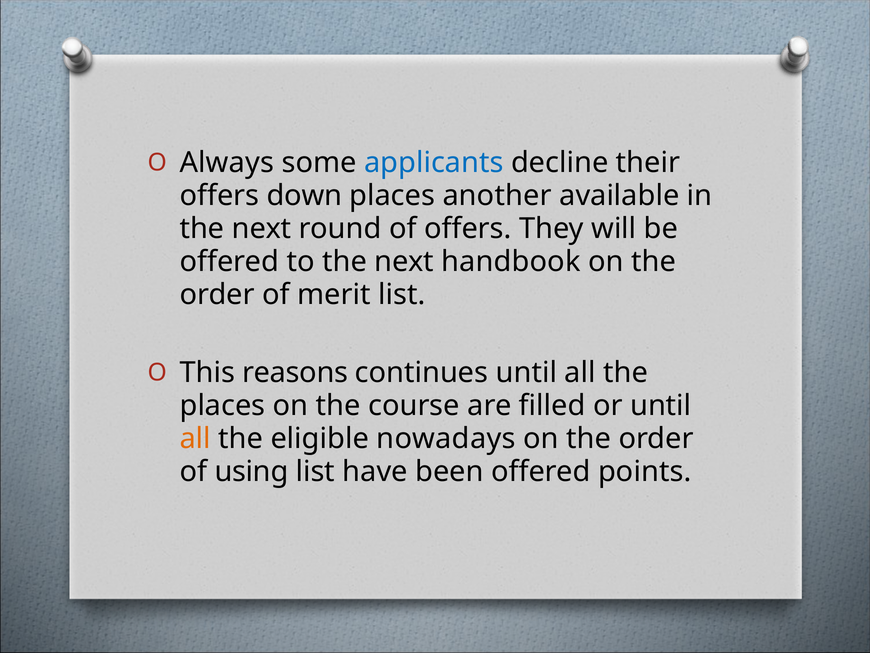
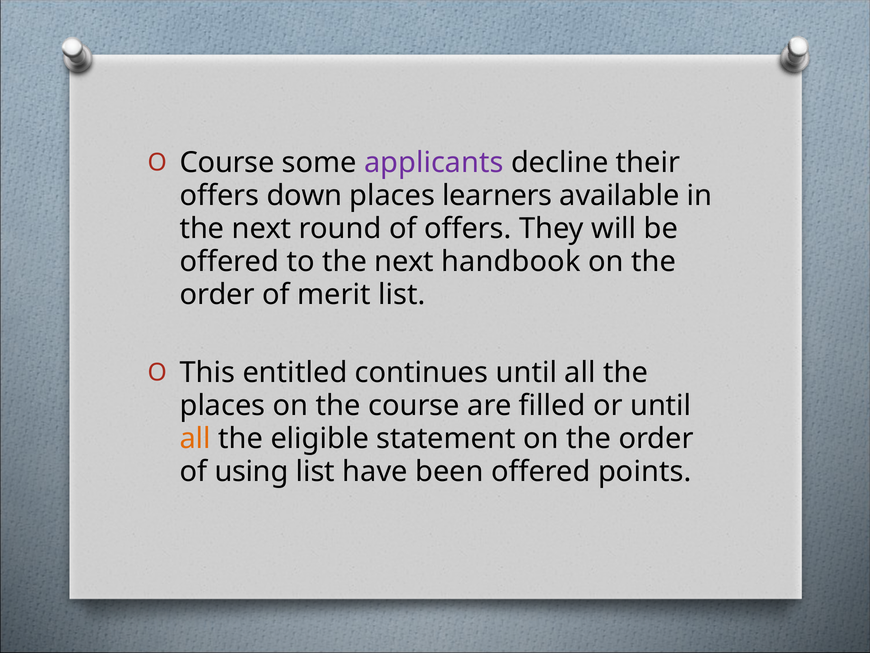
Always: Always -> Course (227, 162)
applicants colour: blue -> purple (434, 162)
another: another -> learners (497, 195)
reasons: reasons -> entitled (295, 372)
nowadays: nowadays -> statement (446, 438)
